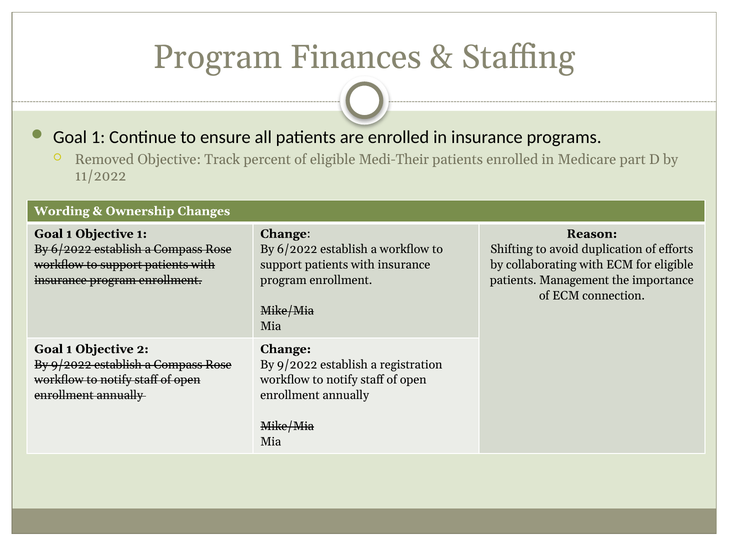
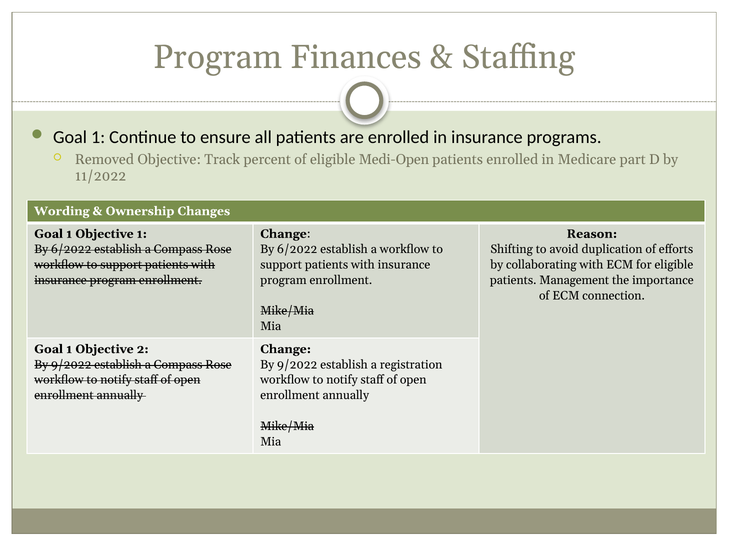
Medi-Their: Medi-Their -> Medi-Open (394, 160)
